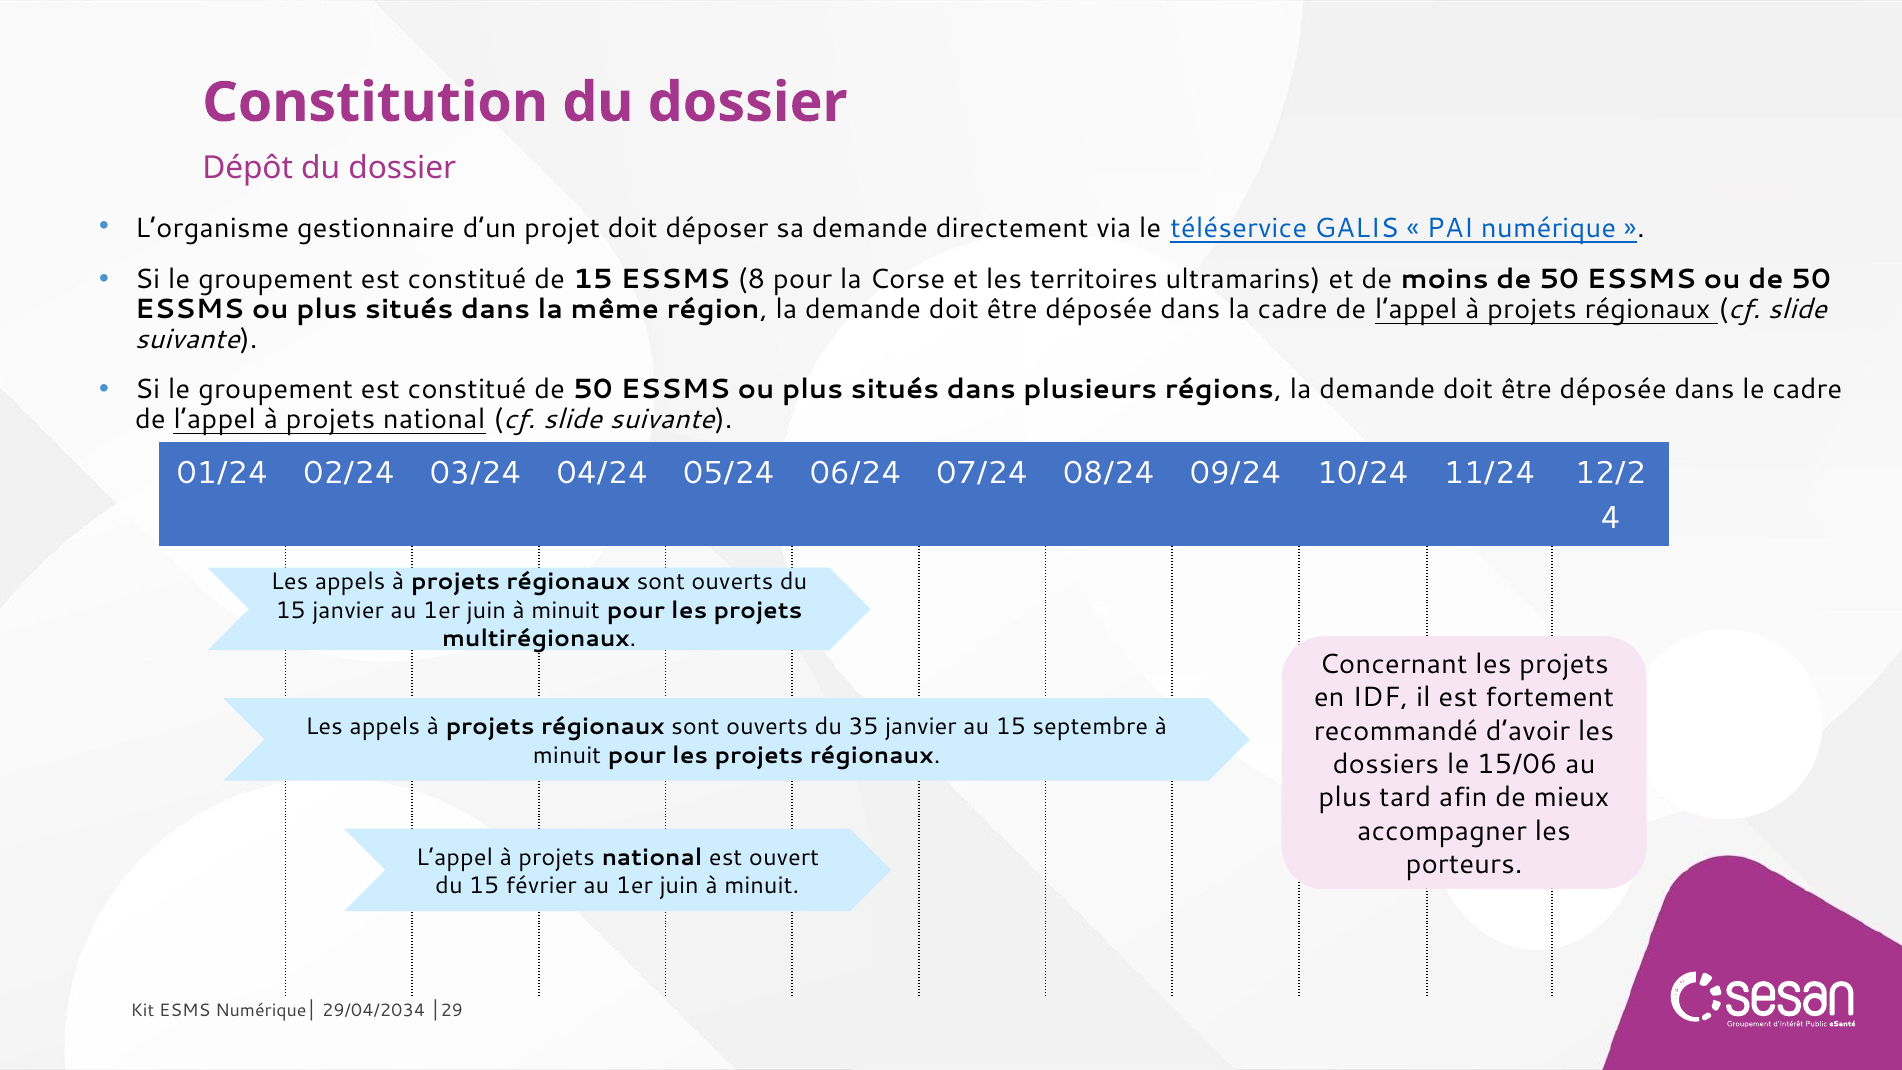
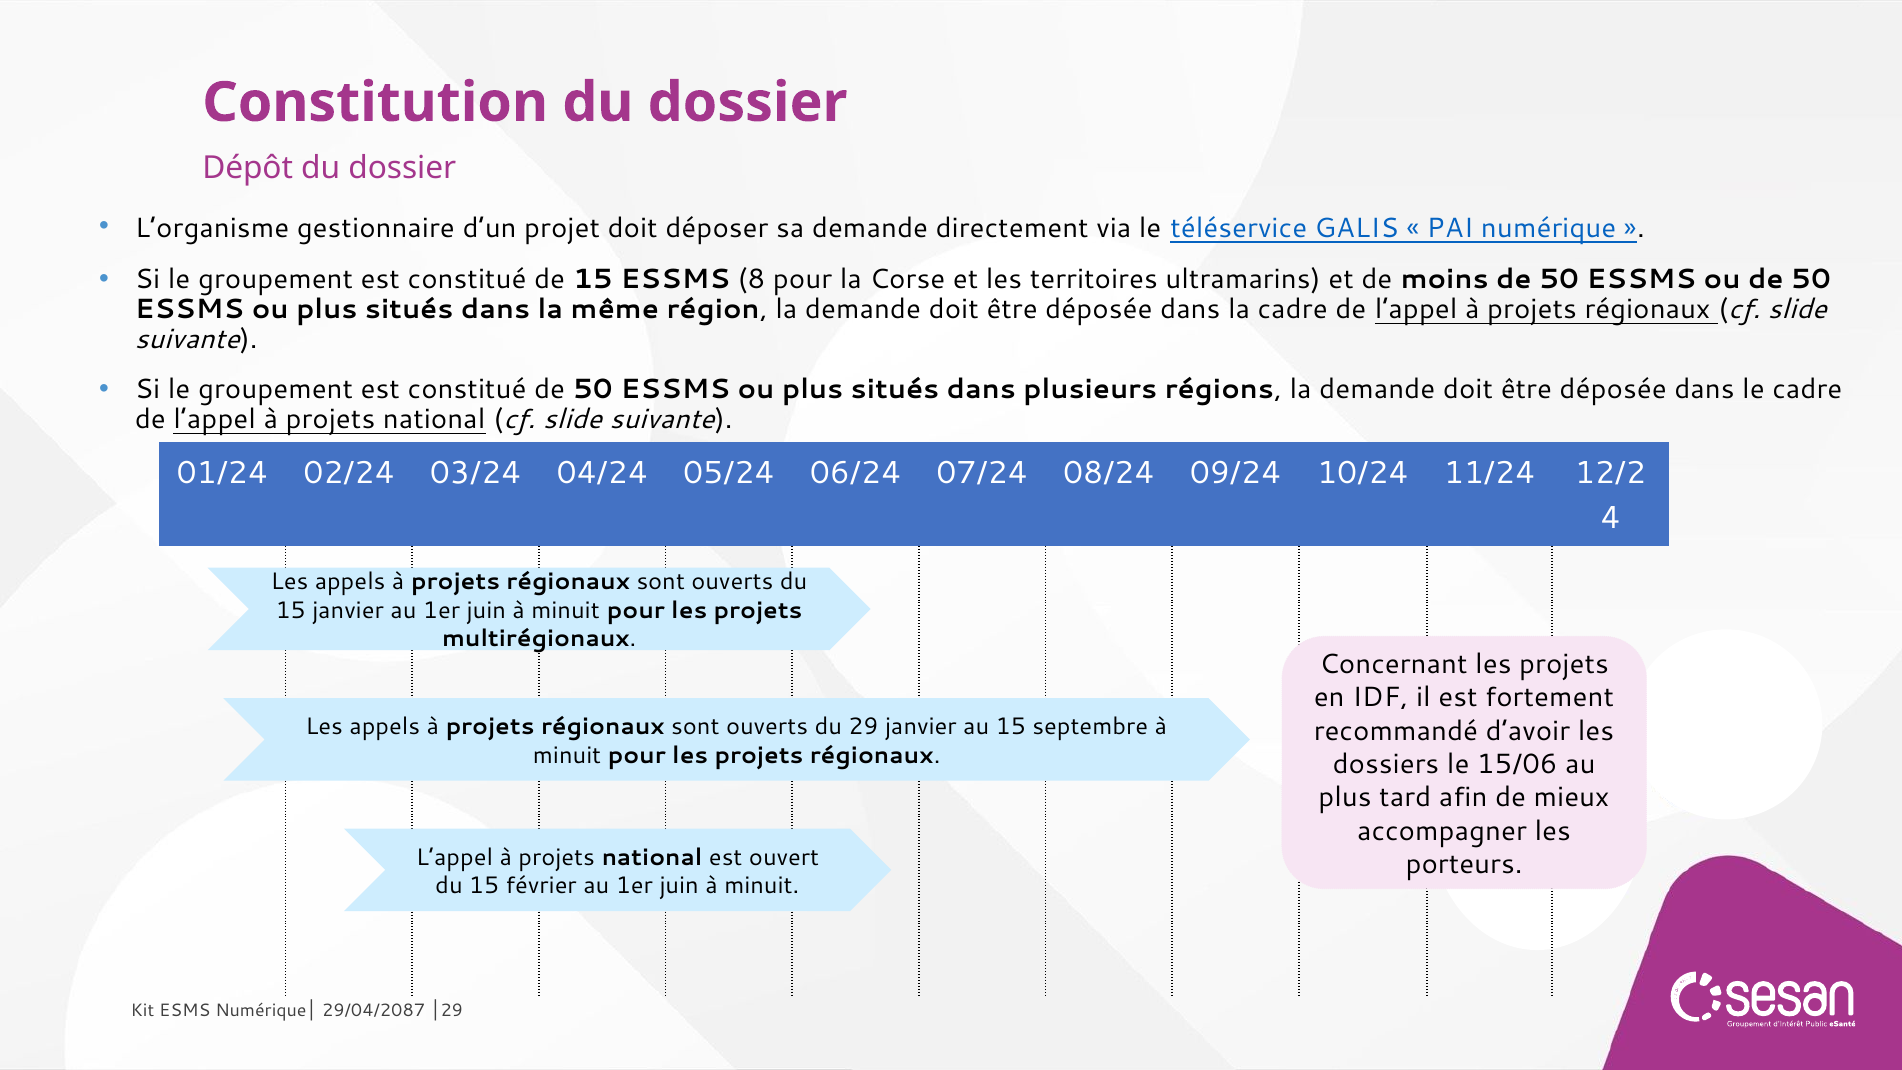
35: 35 -> 29 (863, 727)
29/04/2034: 29/04/2034 -> 29/04/2087 (374, 1011)
